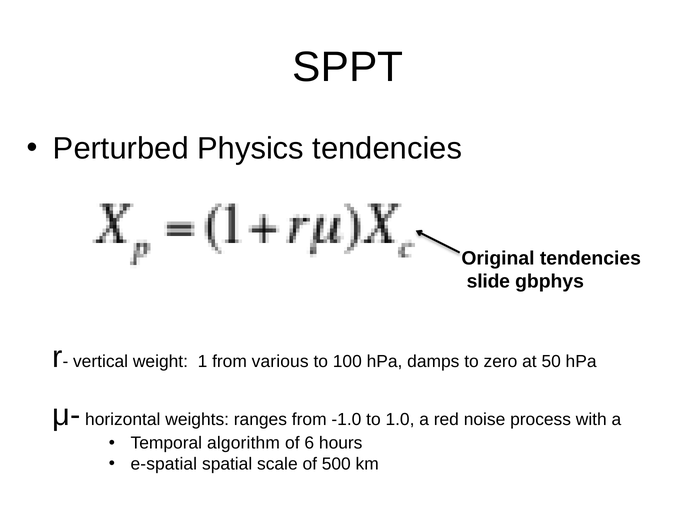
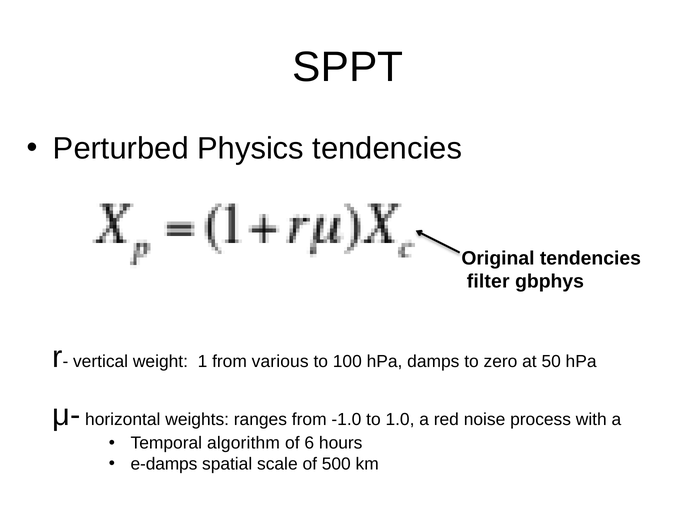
slide: slide -> filter (488, 282)
e-spatial: e-spatial -> e-damps (164, 464)
